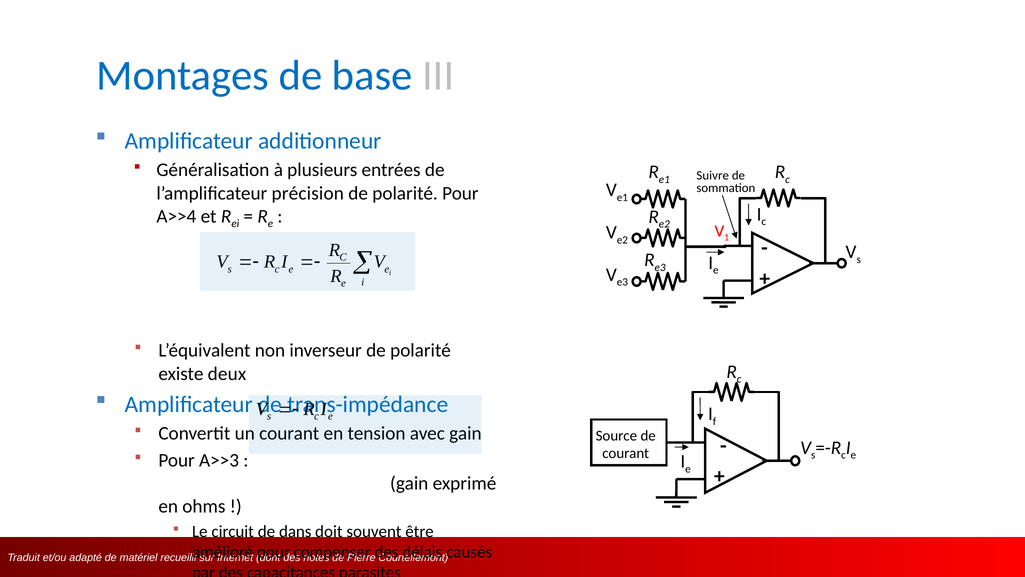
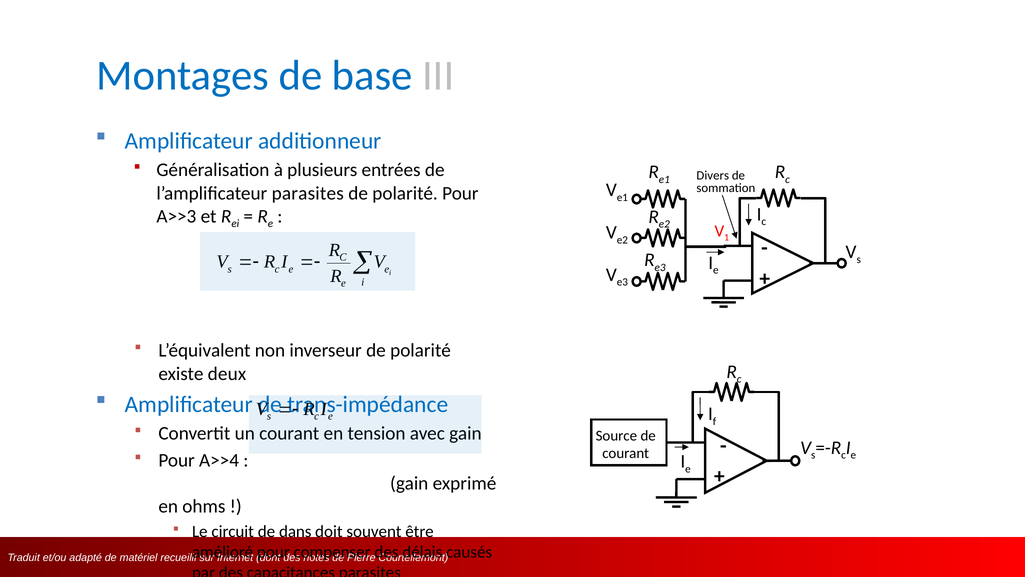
Suivre: Suivre -> Divers (713, 175)
l’amplificateur précision: précision -> parasites (308, 193)
A>>4: A>>4 -> A>>3 (176, 216)
A>>3: A>>3 -> A>>4 (219, 460)
